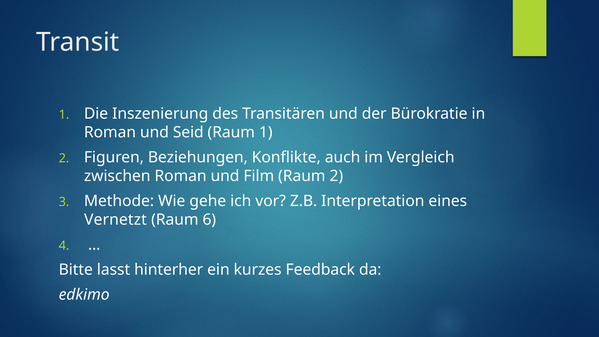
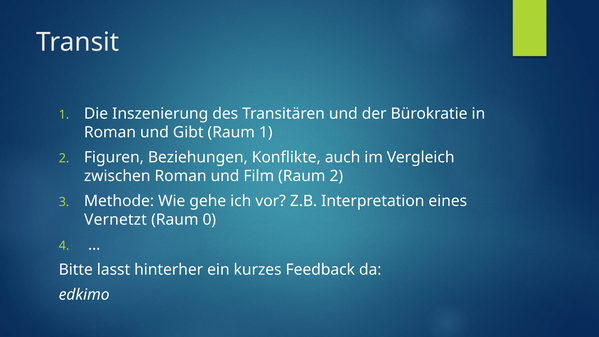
Seid: Seid -> Gibt (188, 132)
6: 6 -> 0 (209, 220)
